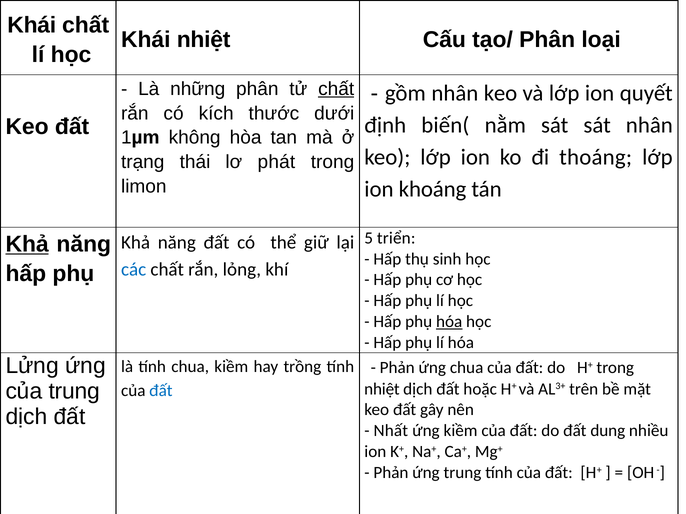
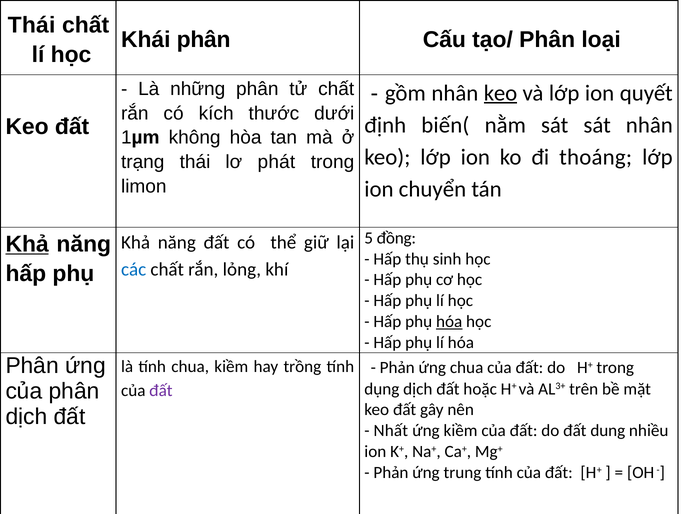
Khái: Khái -> Thái (32, 25)
Khái nhiệt: nhiệt -> phân (204, 40)
chất underline: present -> none (336, 89)
keo underline: none -> present (501, 93)
khoáng: khoáng -> chuyển (432, 189)
triển: triển -> đồng (396, 238)
Lửng: Lửng -> Phân (32, 366)
của trung: trung -> phân (74, 392)
nhiệt: nhiệt -> dụng (382, 389)
đất colour: blue -> purple (161, 391)
